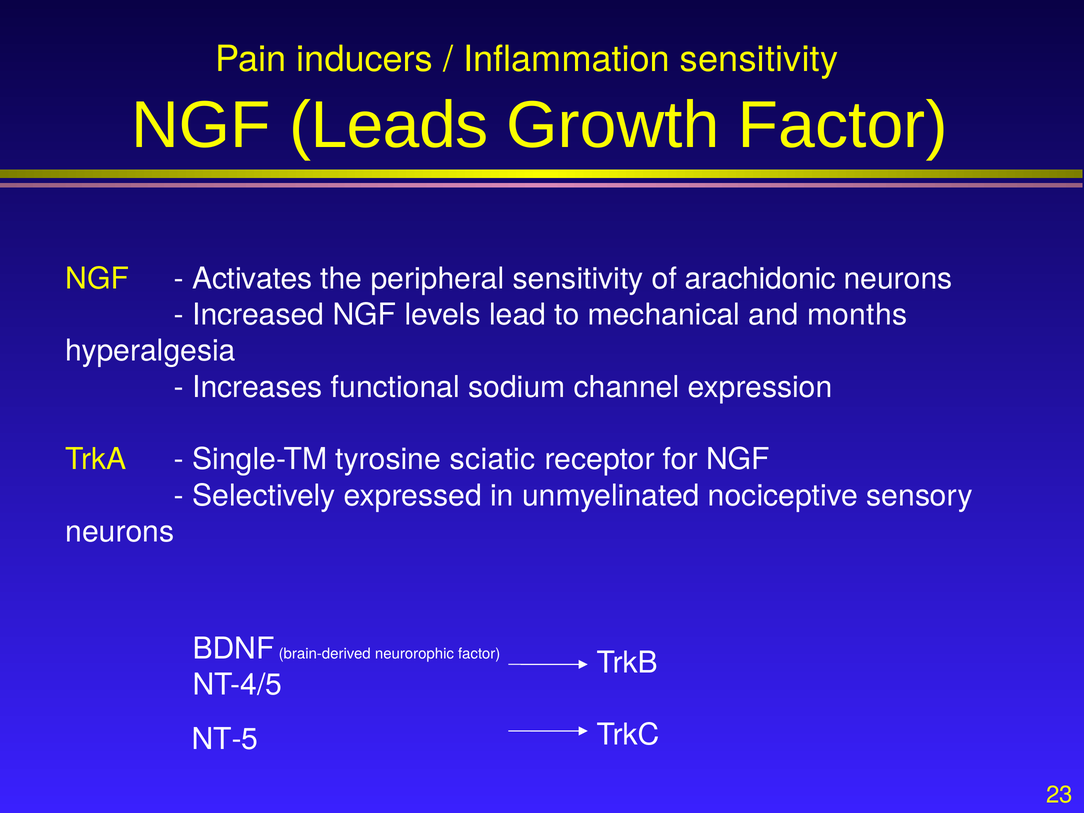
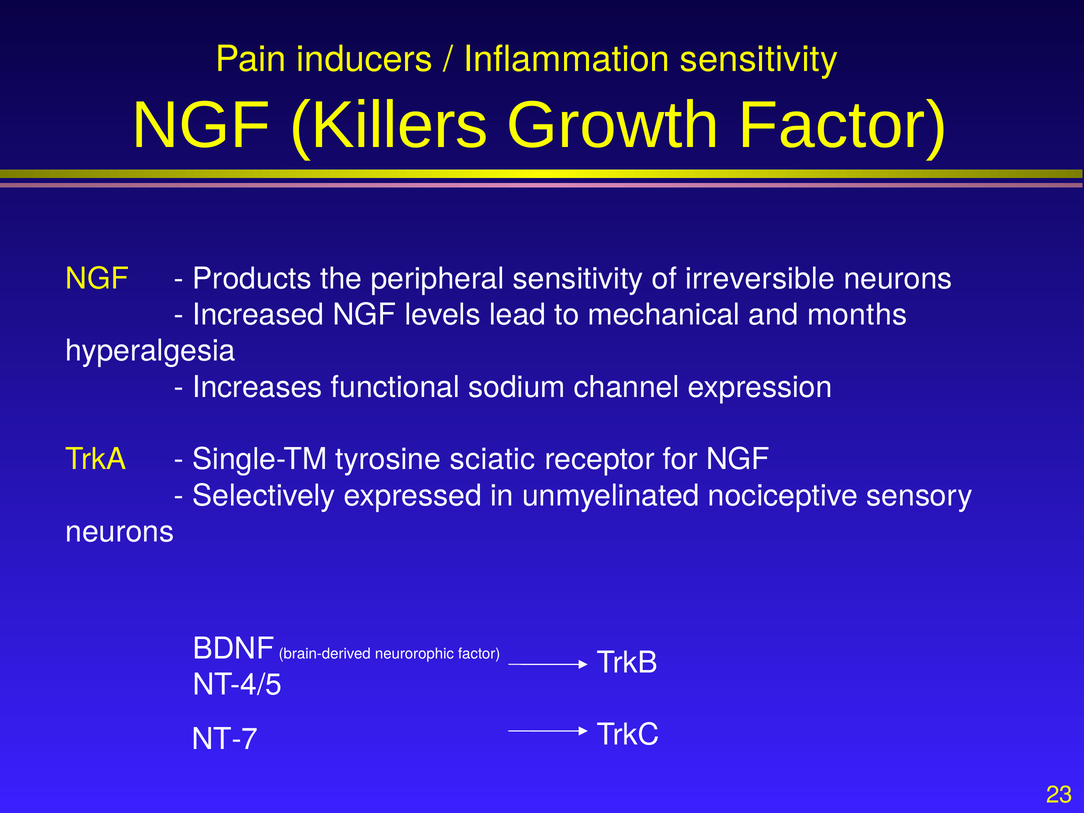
Leads: Leads -> Killers (389, 125)
Activates: Activates -> Products (252, 279)
arachidonic: arachidonic -> irreversible (760, 279)
NT-5: NT-5 -> NT-7 (225, 739)
